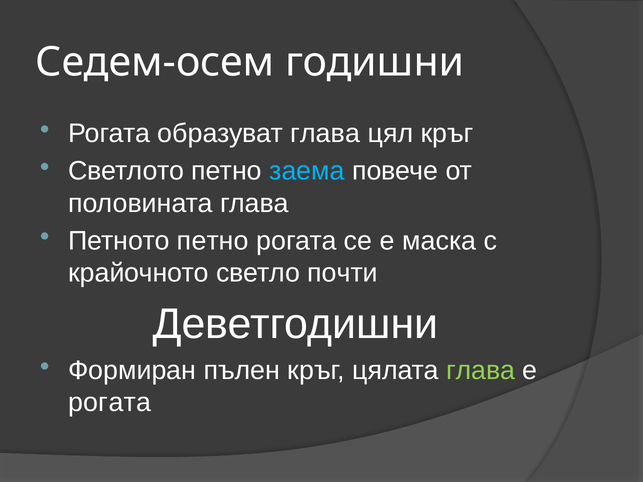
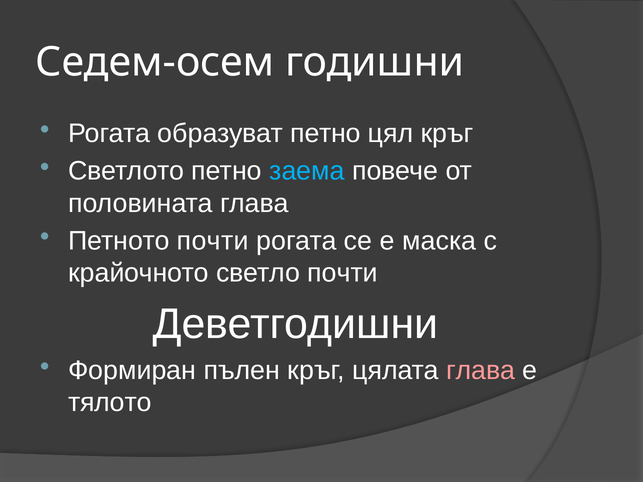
образуват глава: глава -> петно (325, 134)
Петното петно: петно -> почти (213, 241)
глава colour: light green -> pink (481, 371)
рогата: рогата -> тялото (110, 403)
